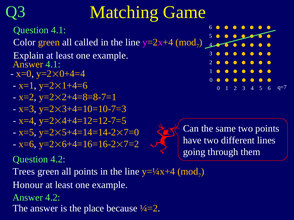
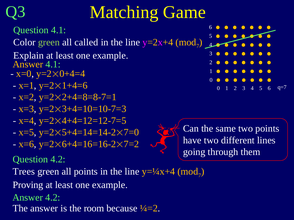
green colour: yellow -> light green (49, 42)
Honour: Honour -> Proving (28, 185)
place: place -> room (94, 209)
